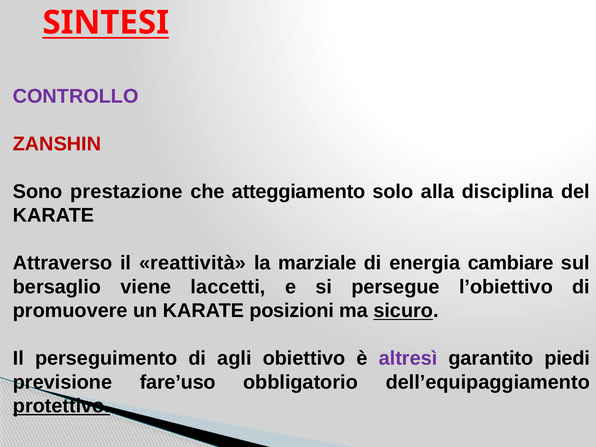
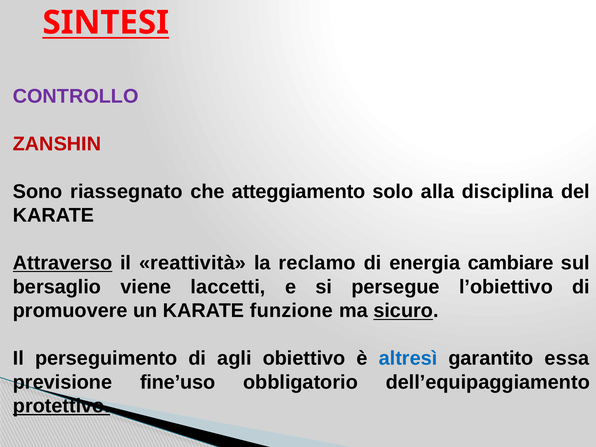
prestazione: prestazione -> riassegnato (126, 191)
Attraverso underline: none -> present (63, 263)
marziale: marziale -> reclamo (317, 263)
posizioni: posizioni -> funzione (291, 311)
altresì colour: purple -> blue (408, 358)
piedi: piedi -> essa (567, 358)
fare’uso: fare’uso -> fine’uso (178, 382)
